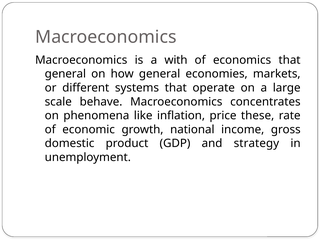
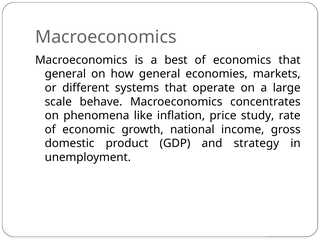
with: with -> best (176, 60)
these: these -> study (258, 116)
